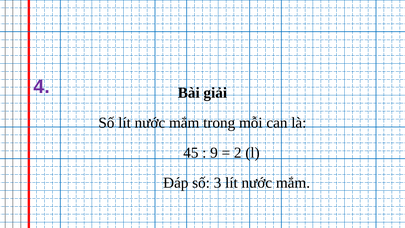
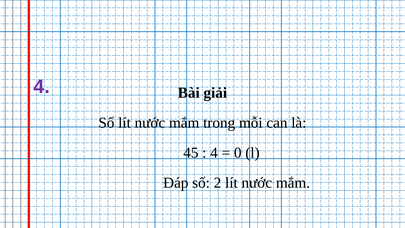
9: 9 -> 4 (214, 153)
2: 2 -> 0 (238, 153)
3: 3 -> 2 (218, 183)
